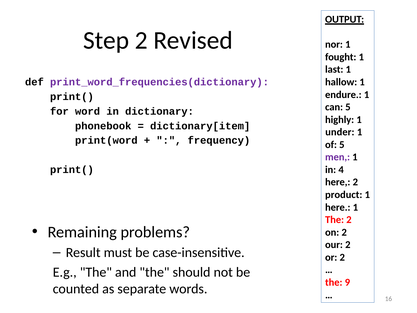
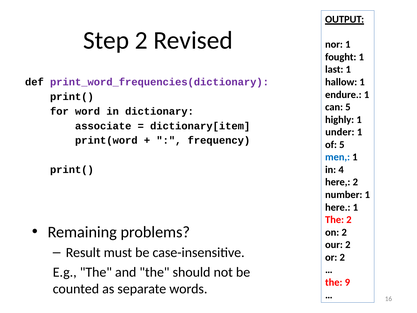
phonebook: phonebook -> associate (103, 126)
men colour: purple -> blue (338, 157)
product: product -> number (344, 195)
